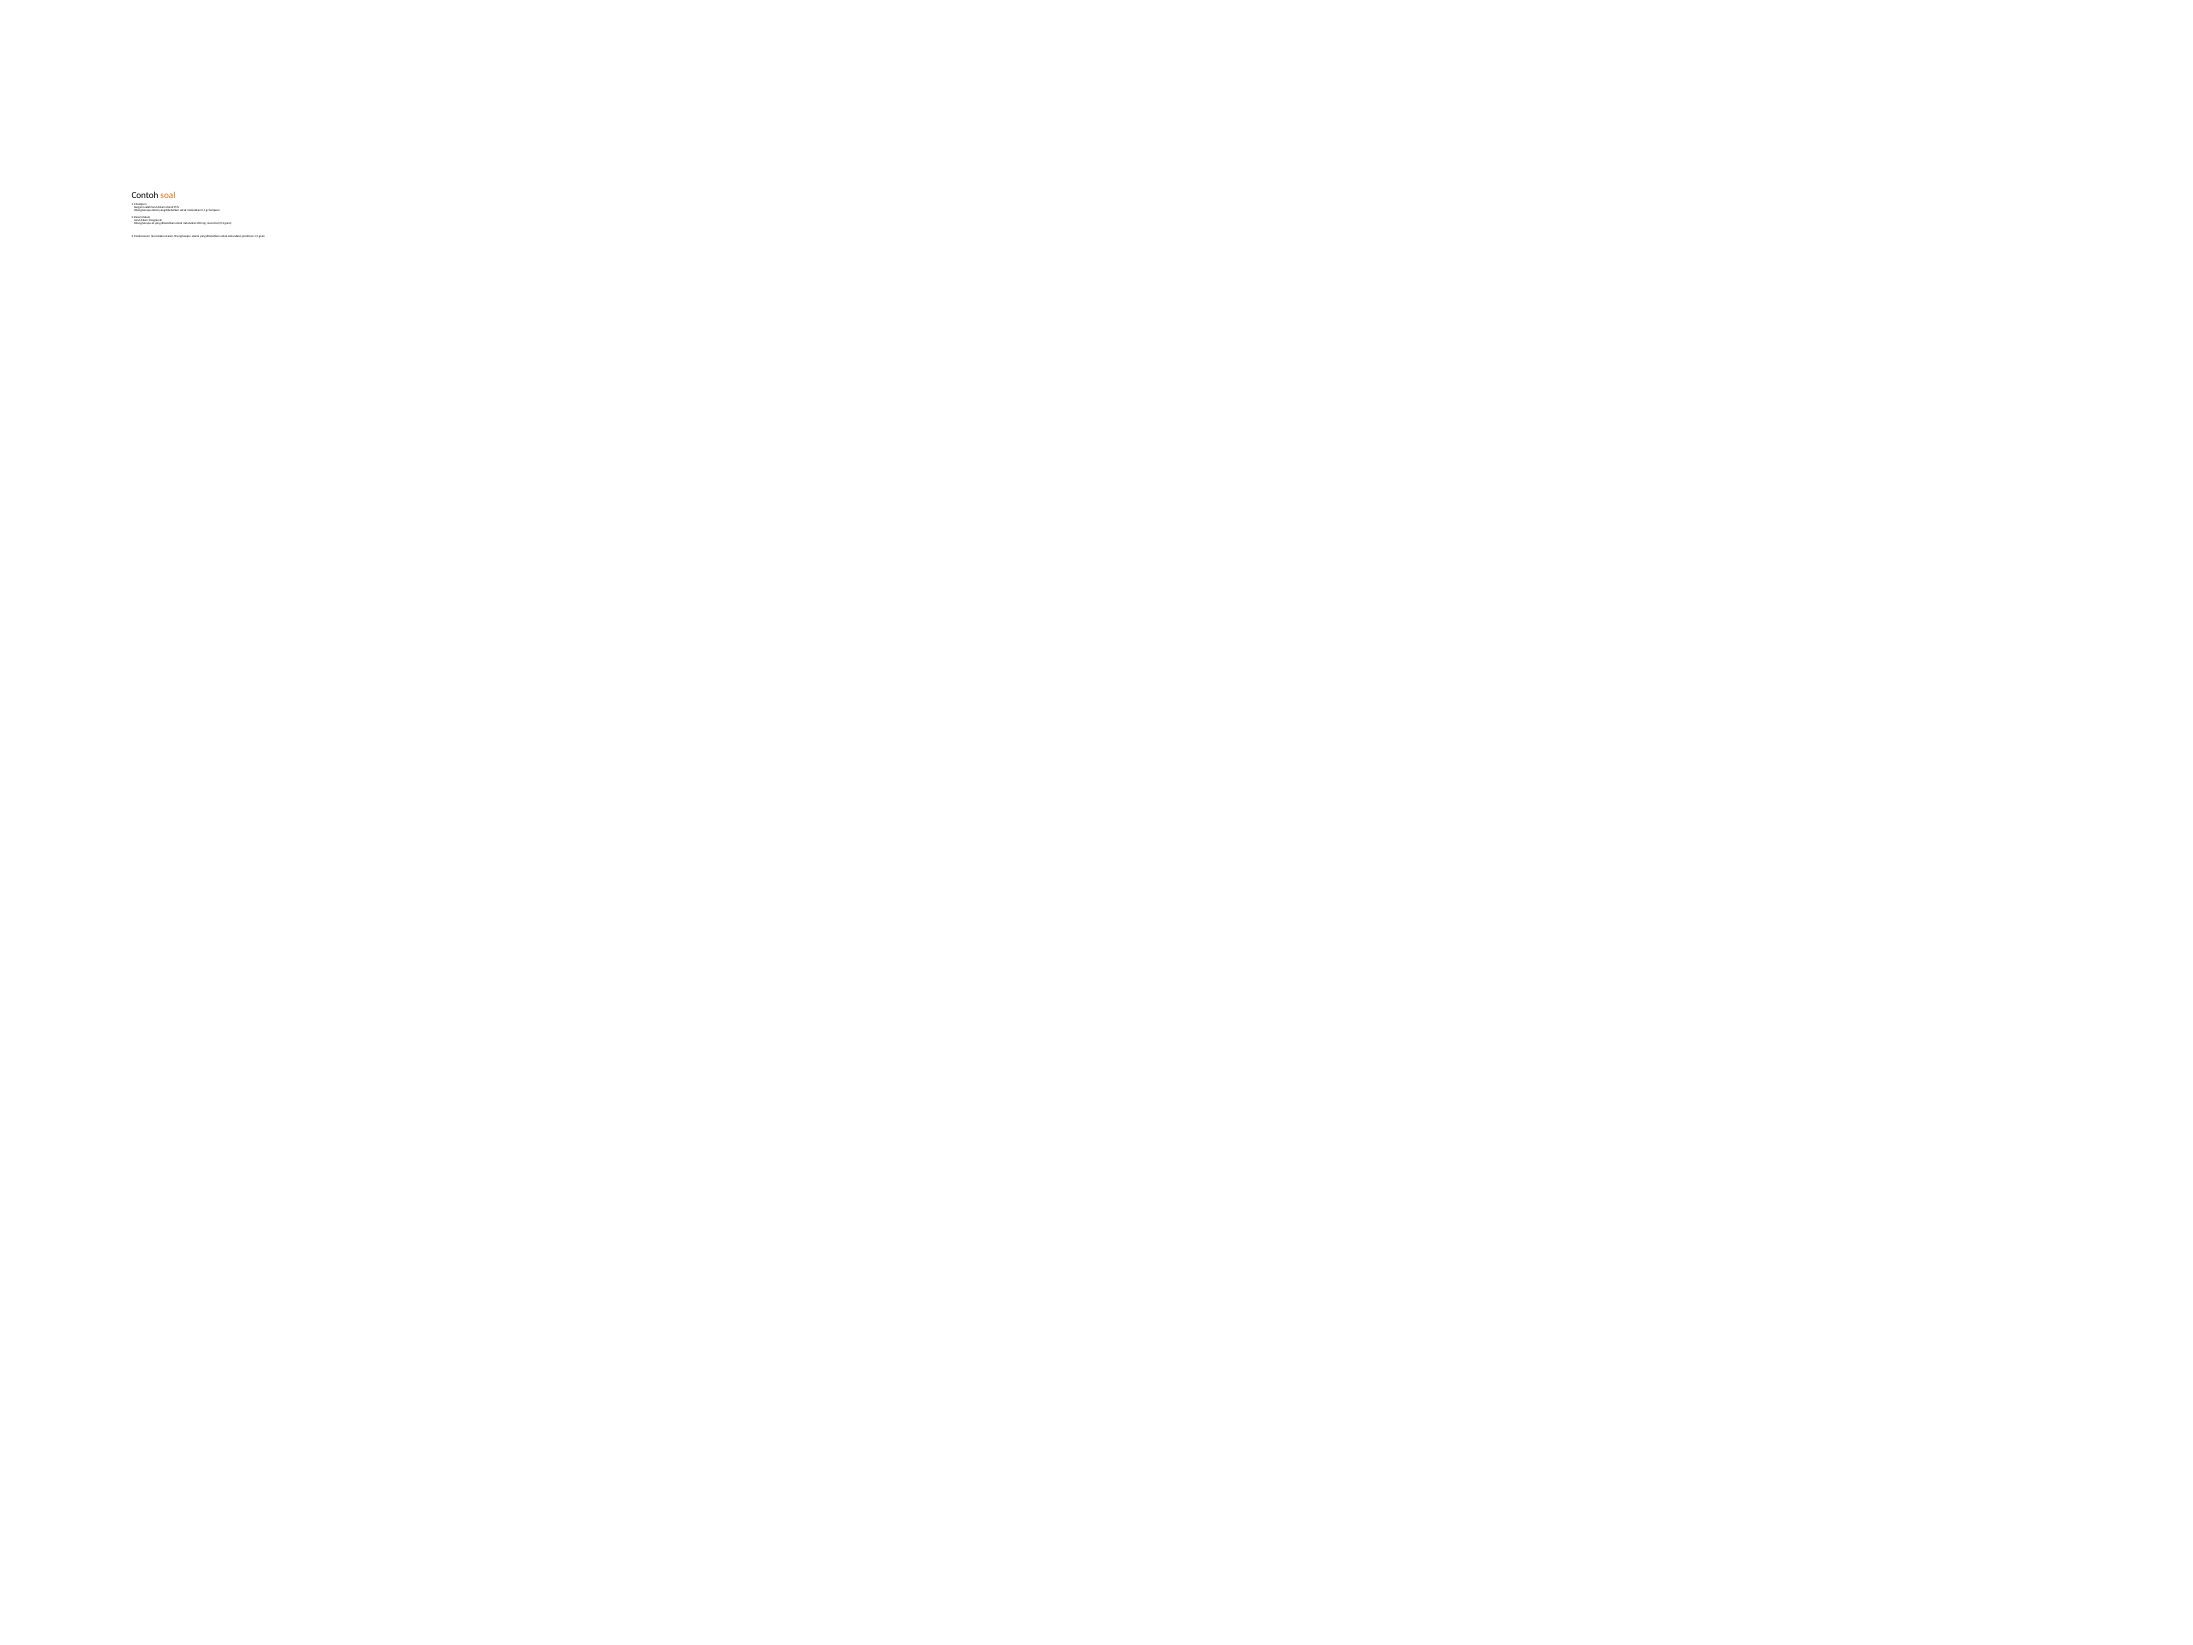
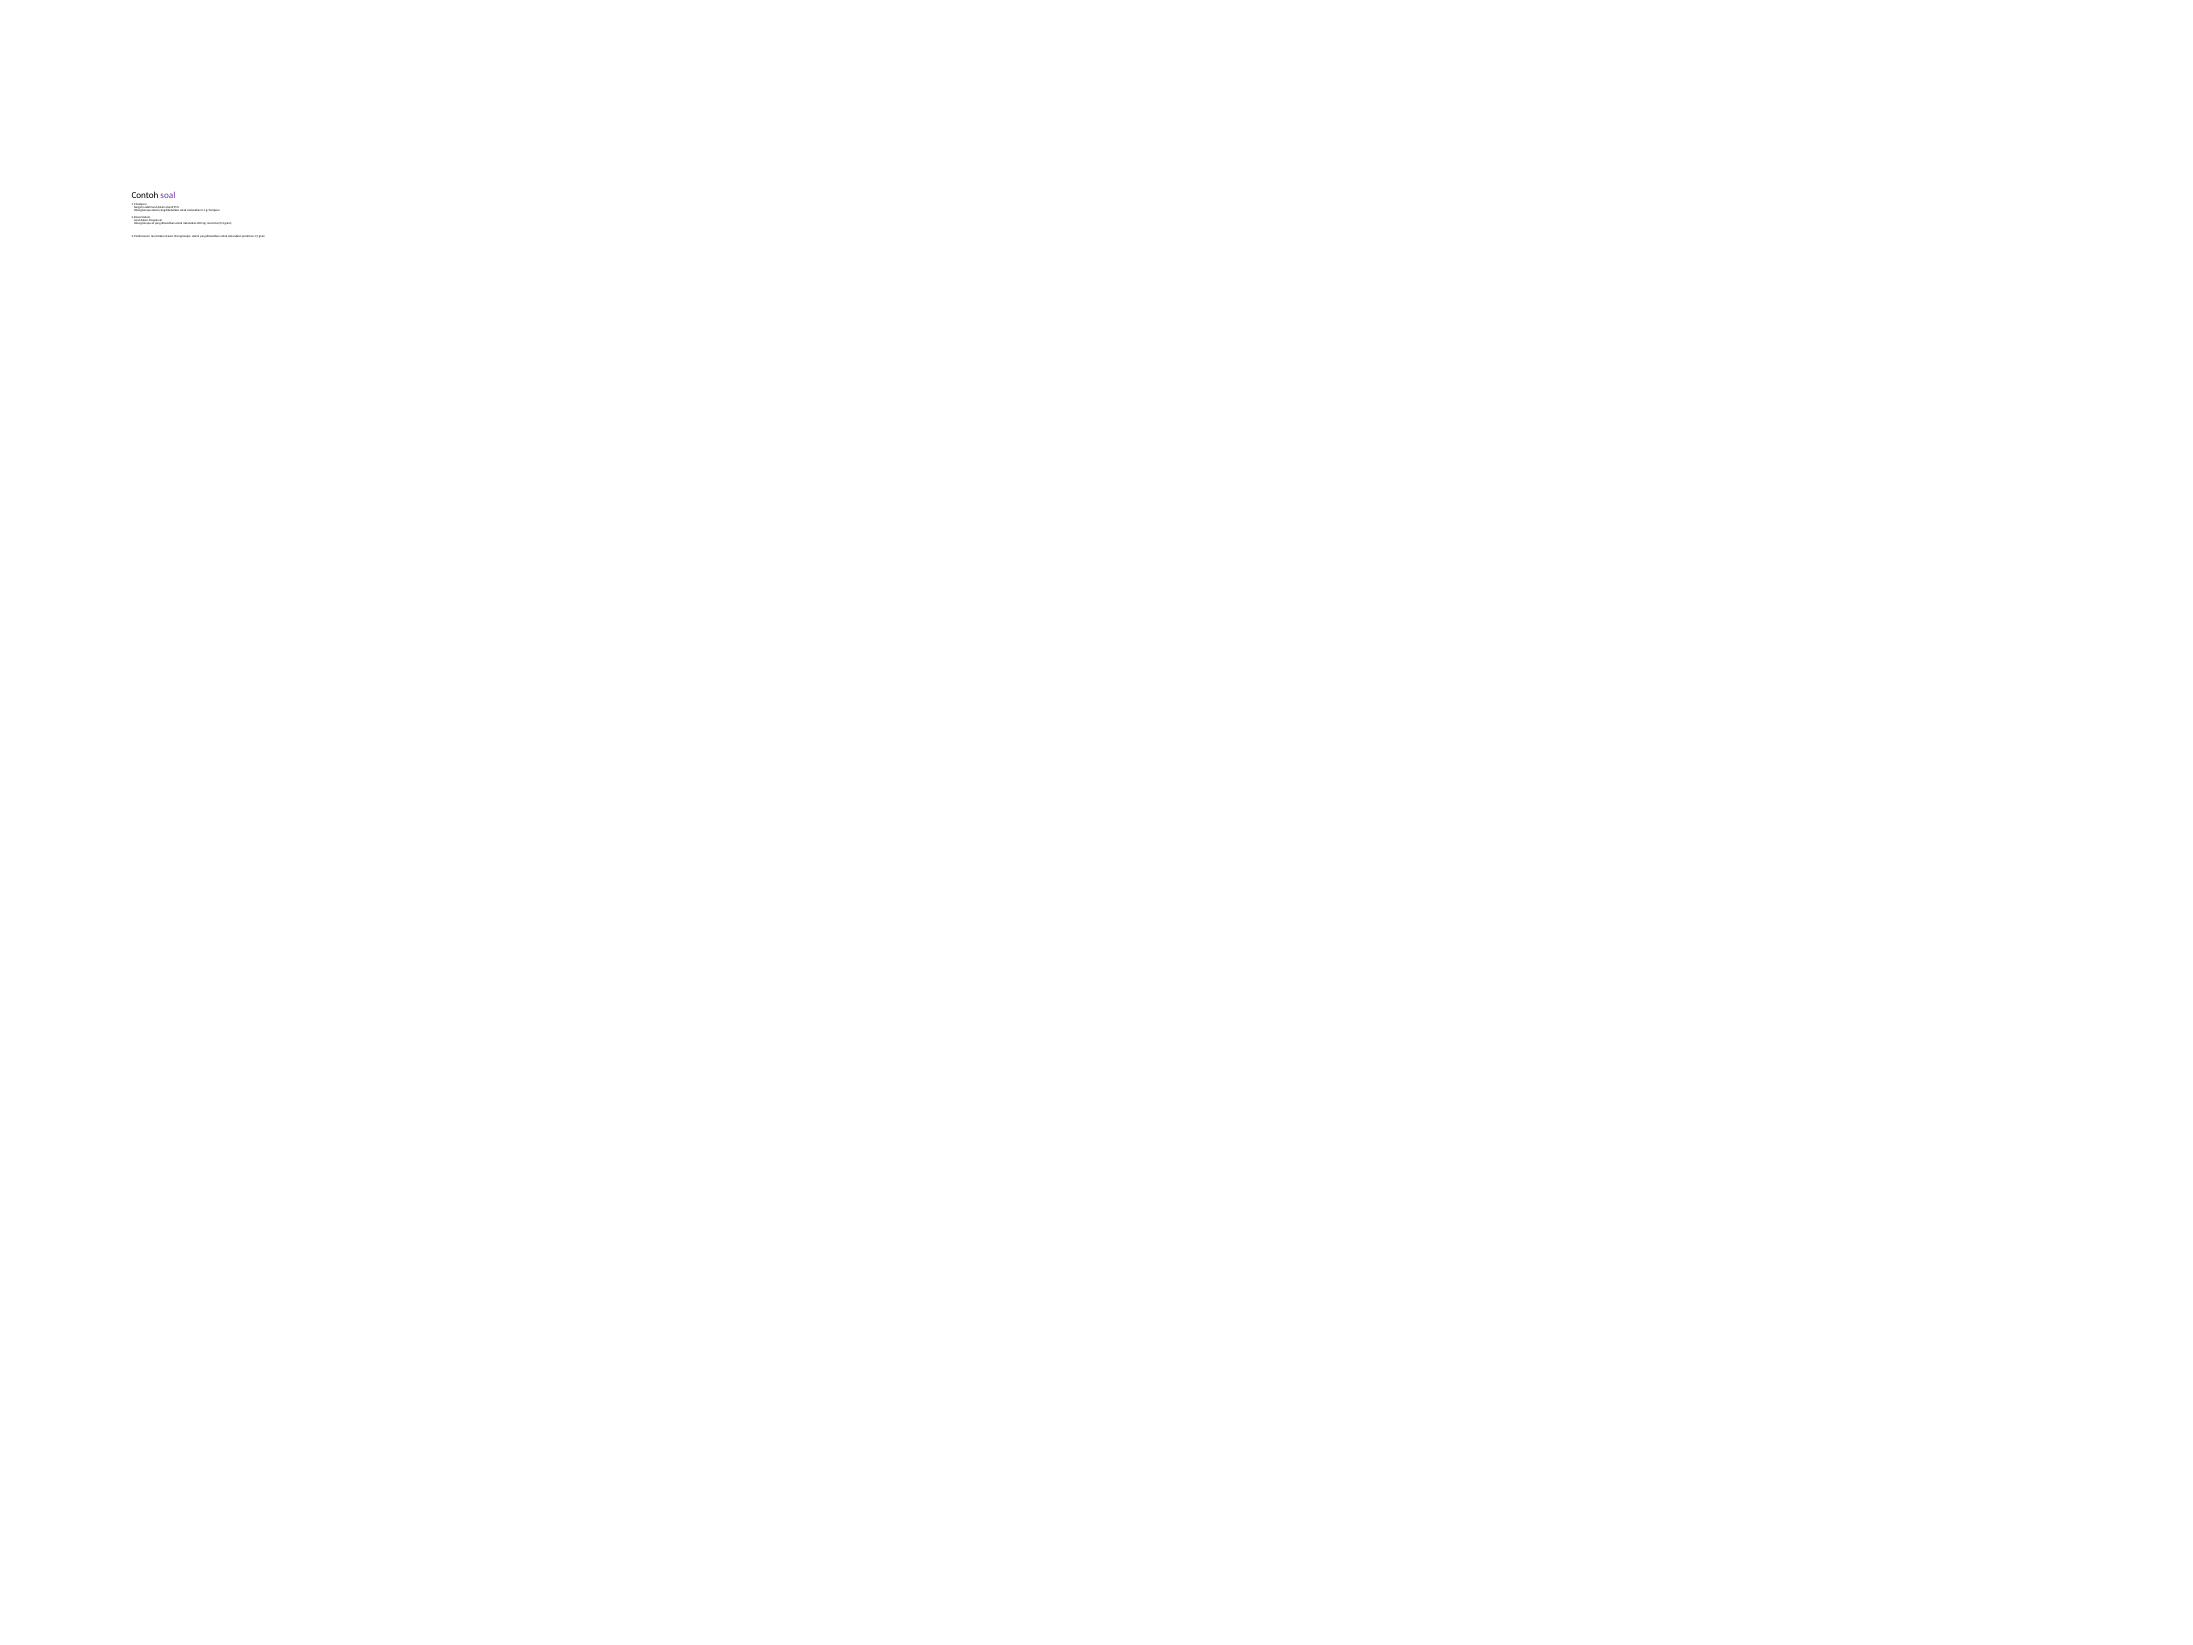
soal colour: orange -> purple (168, 195)
